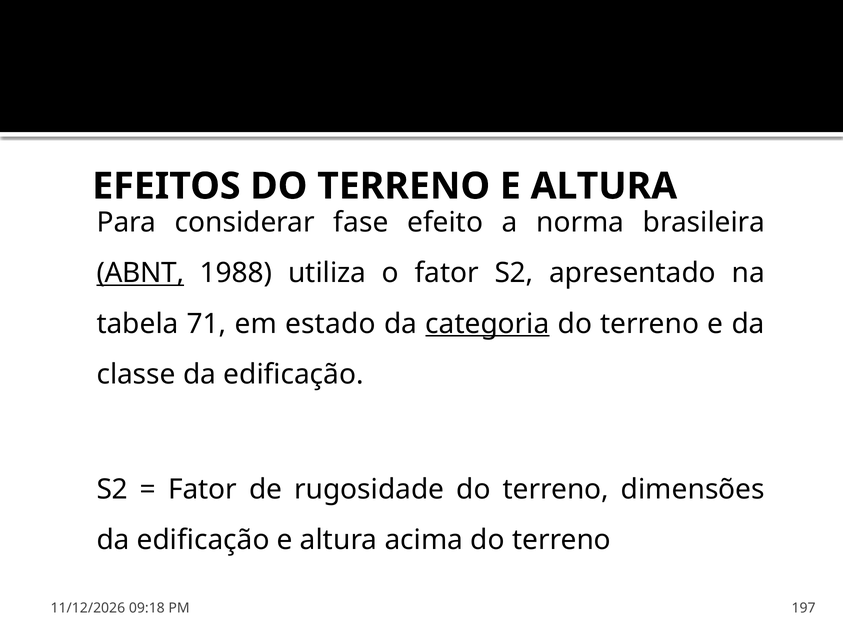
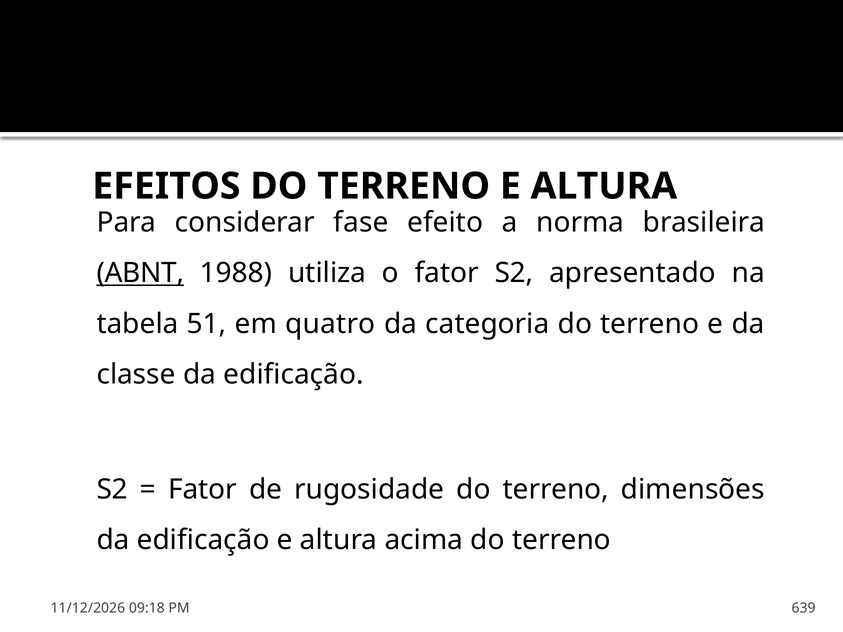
71: 71 -> 51 (207, 324)
estado: estado -> quatro (330, 324)
categoria underline: present -> none (487, 324)
197: 197 -> 639 (804, 608)
